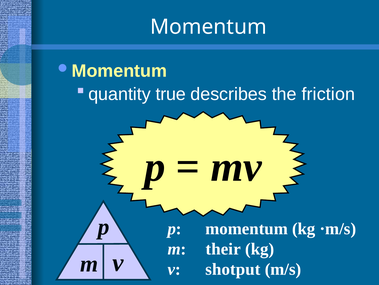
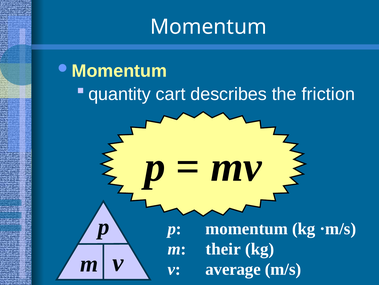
true: true -> cart (171, 94)
shotput: shotput -> average (233, 269)
